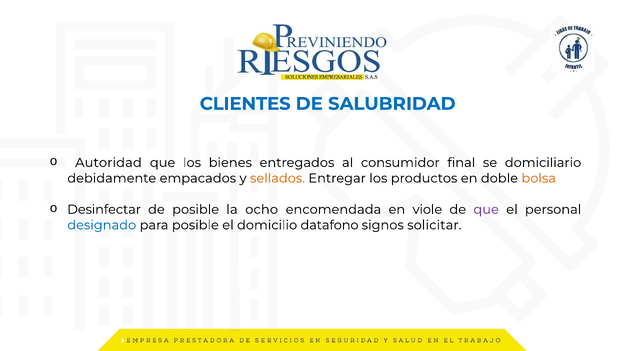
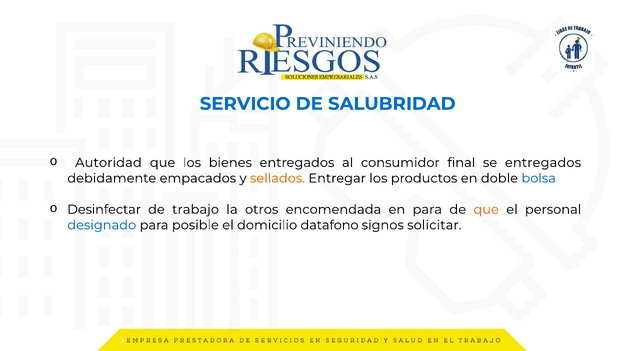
CLIENTES: CLIENTES -> SERVICIO (245, 104)
se domiciliario: domiciliario -> entregados (543, 163)
bolsa colour: orange -> blue (539, 178)
de posible: posible -> trabajo (196, 209)
ocho: ocho -> otros (262, 209)
en viole: viole -> para (427, 209)
que colour: purple -> orange (486, 209)
